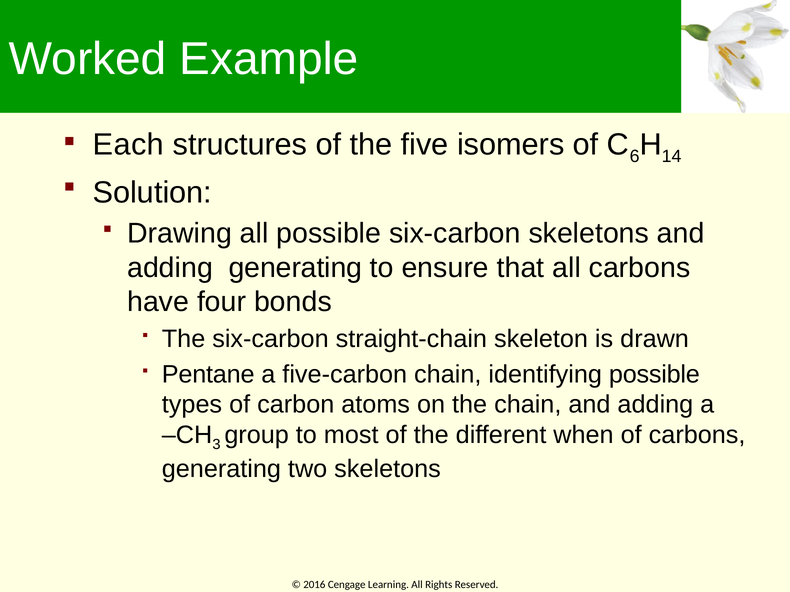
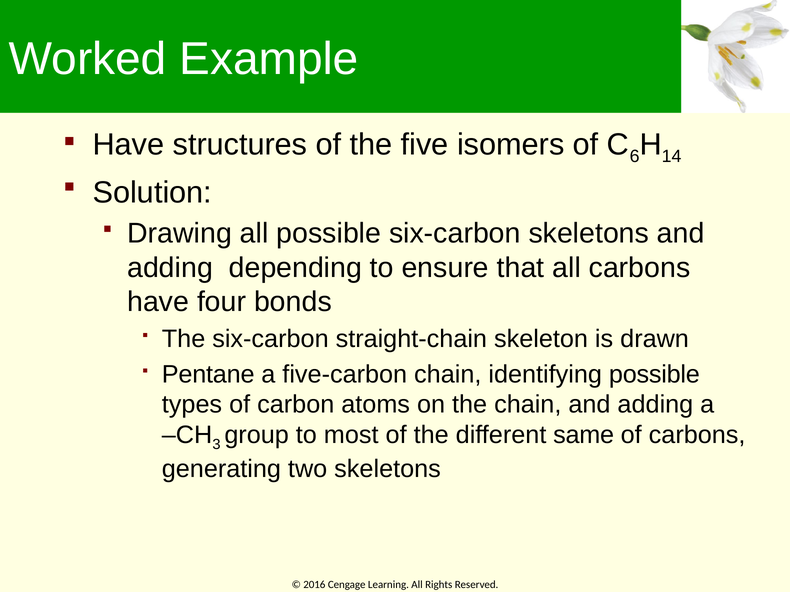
Each: Each -> Have (129, 145)
adding generating: generating -> depending (295, 268)
when: when -> same (584, 435)
